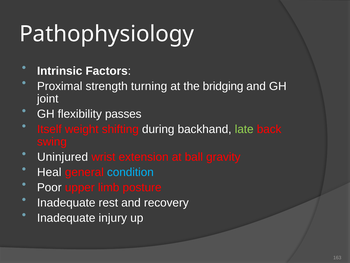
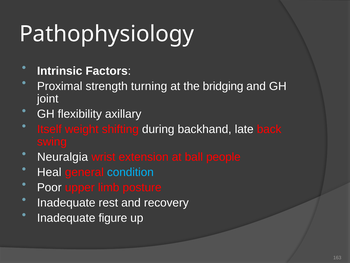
passes: passes -> axillary (123, 114)
late colour: light green -> white (244, 129)
Uninjured: Uninjured -> Neuralgia (63, 157)
gravity: gravity -> people (223, 157)
injury: injury -> figure (113, 218)
